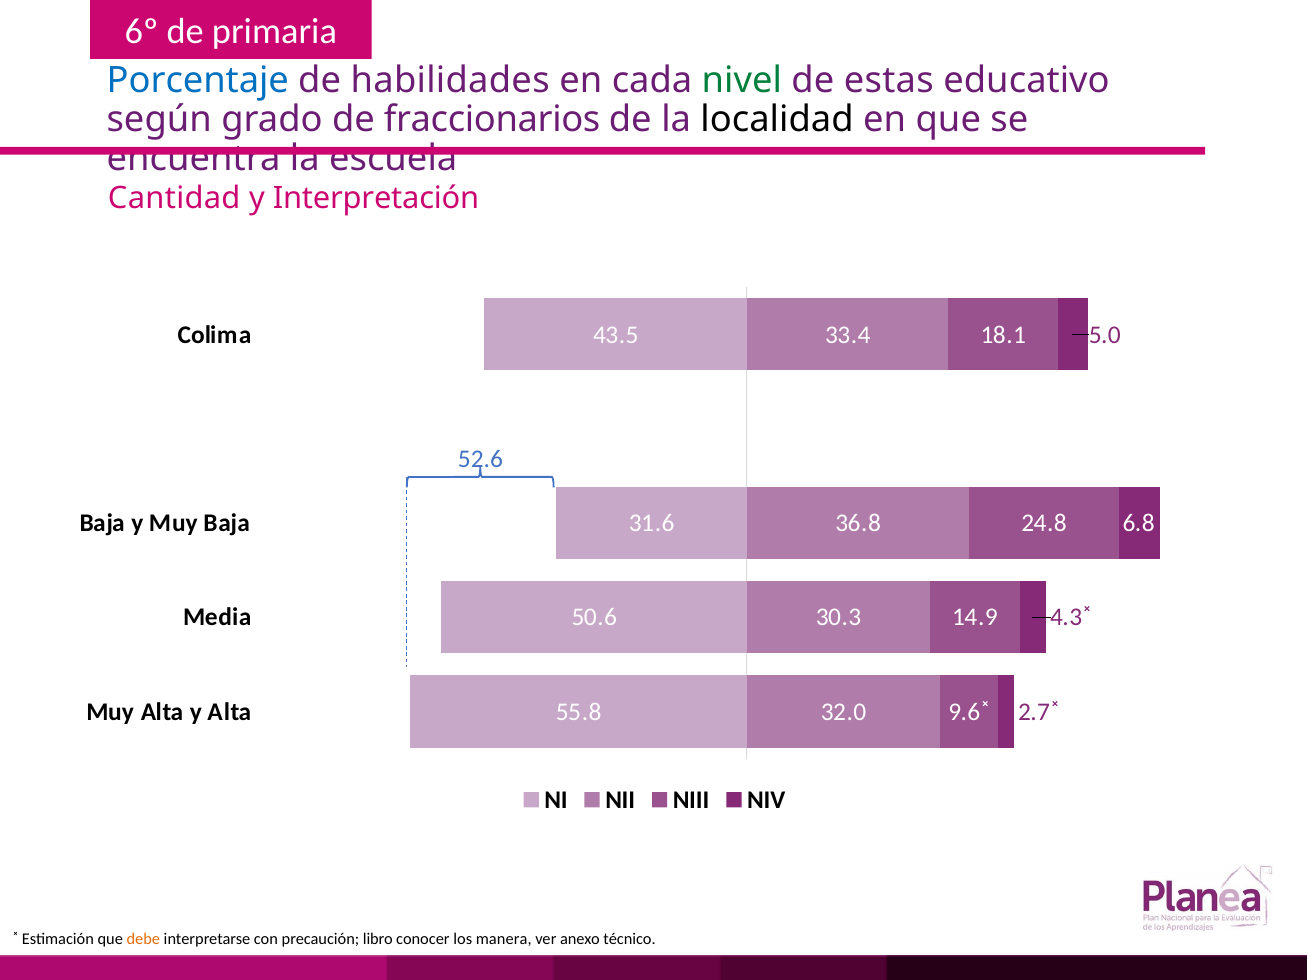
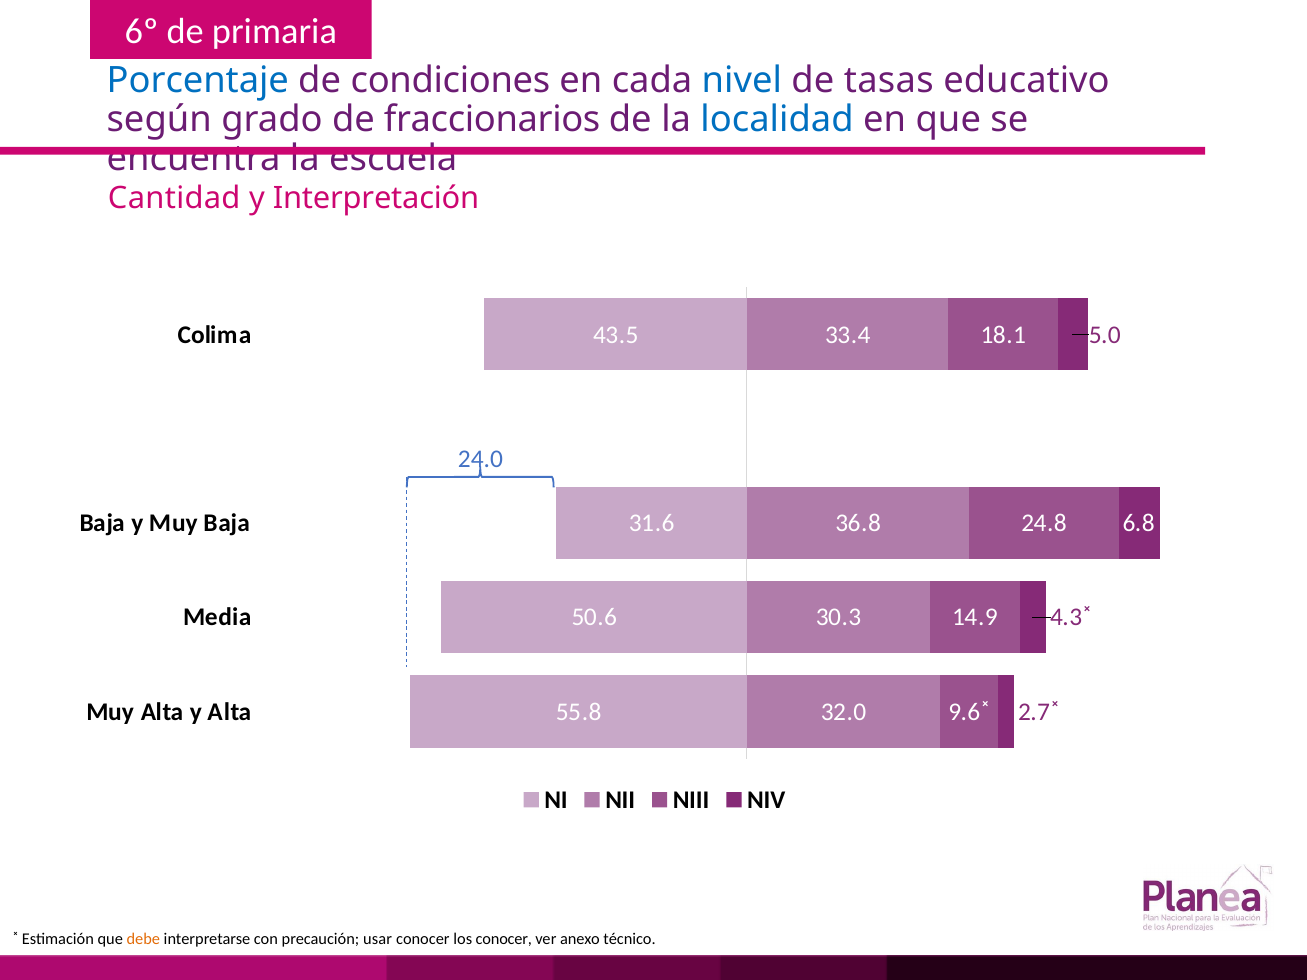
habilidades: habilidades -> condiciones (450, 80)
nivel colour: green -> blue (742, 80)
estas: estas -> tasas (889, 80)
localidad colour: black -> blue (777, 120)
52.6: 52.6 -> 24.0 (480, 459)
libro: libro -> usar (378, 939)
los manera: manera -> conocer (504, 939)
